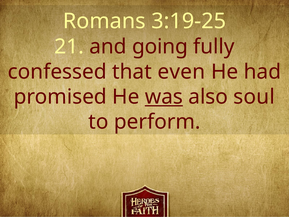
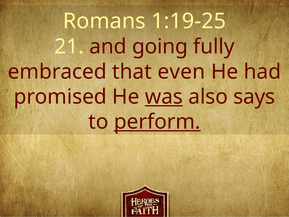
3:19-25: 3:19-25 -> 1:19-25 (189, 21)
confessed: confessed -> embraced (57, 72)
soul: soul -> says (254, 97)
perform underline: none -> present (157, 122)
